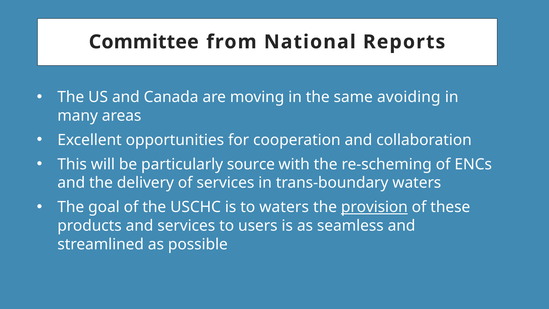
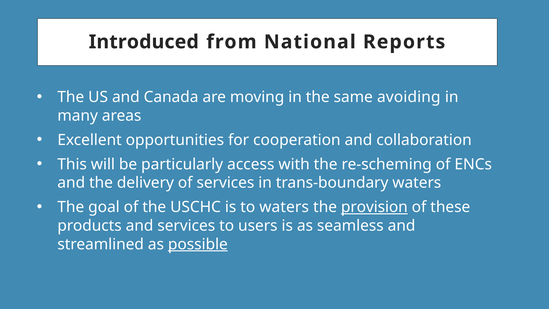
Committee: Committee -> Introduced (144, 42)
source: source -> access (251, 164)
possible underline: none -> present (198, 244)
